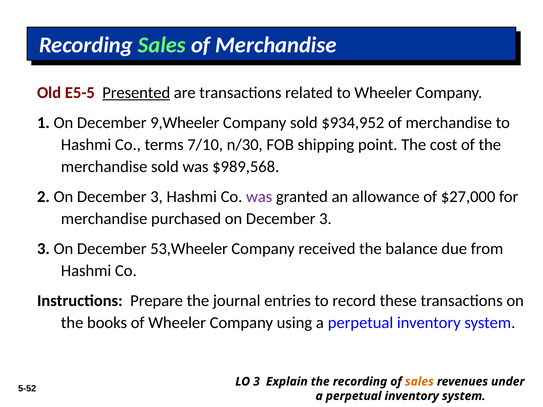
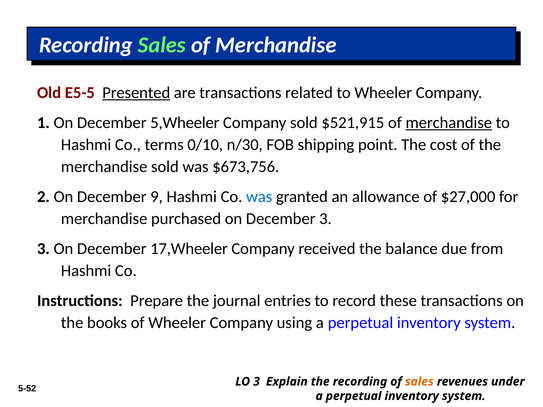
9,Wheeler: 9,Wheeler -> 5,Wheeler (185, 123)
$934,952: $934,952 -> $521,915 (353, 123)
merchandise underline: none -> present (449, 123)
7/10: 7/10 -> 0/10 (205, 145)
$989,568: $989,568 -> $673,756 (246, 167)
2 On December 3: 3 -> 9 (157, 197)
was colour: purple -> blue (259, 197)
53,Wheeler: 53,Wheeler -> 17,Wheeler (189, 249)
